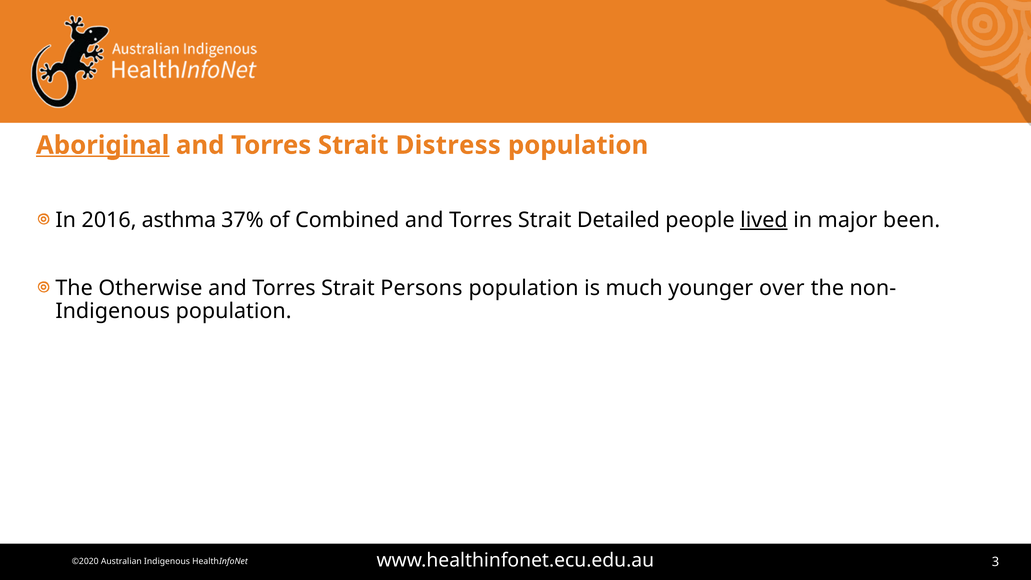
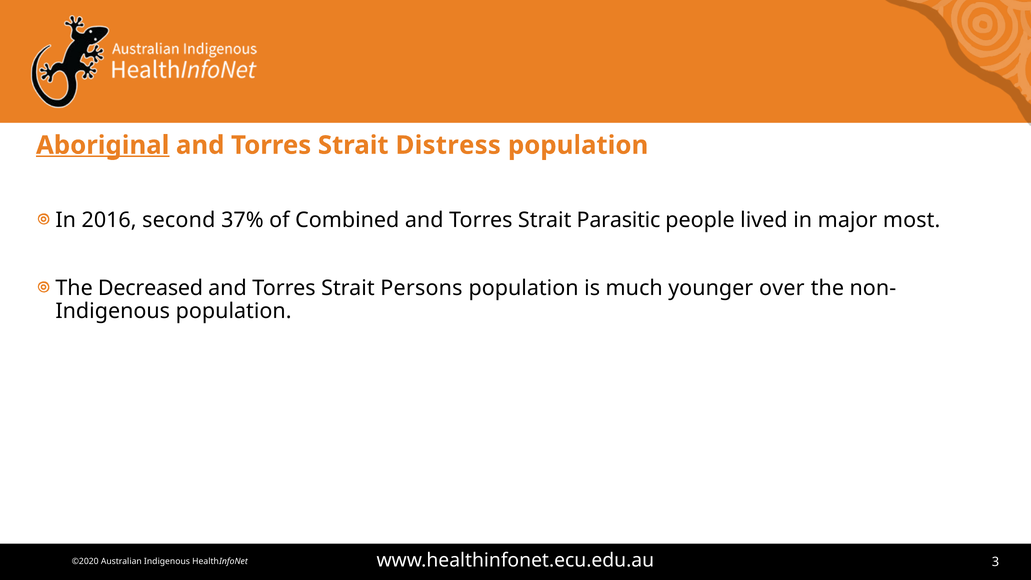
asthma: asthma -> second (179, 220)
Detailed: Detailed -> Parasitic (618, 220)
lived underline: present -> none (764, 220)
been: been -> most (912, 220)
Otherwise: Otherwise -> Decreased (151, 288)
